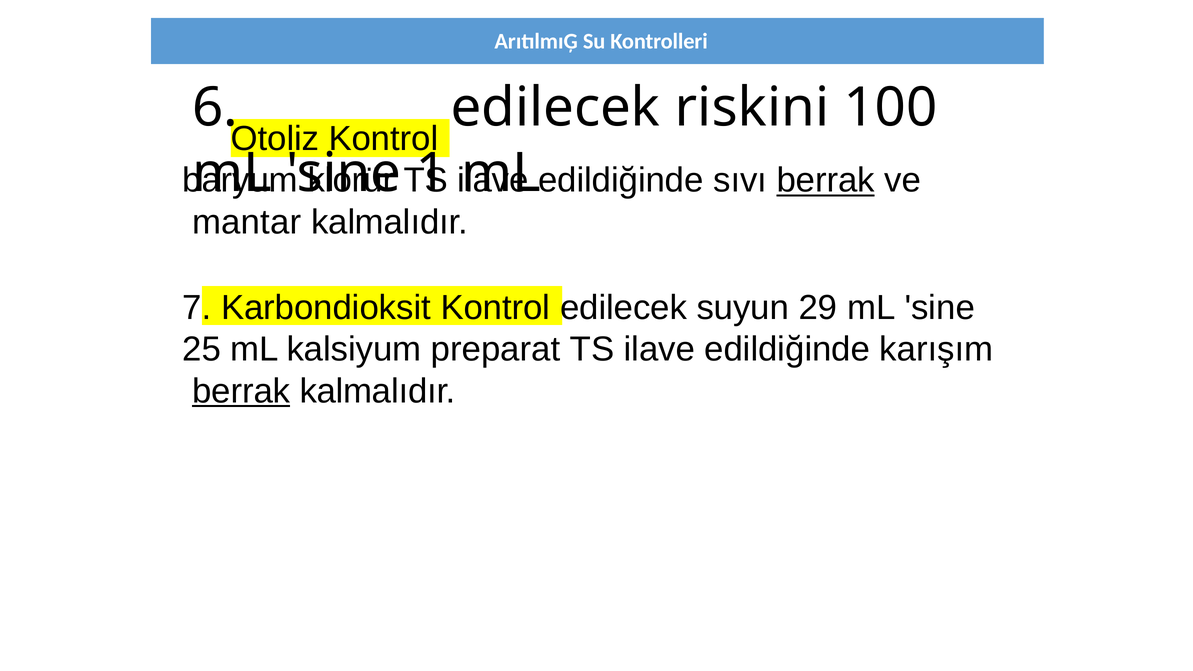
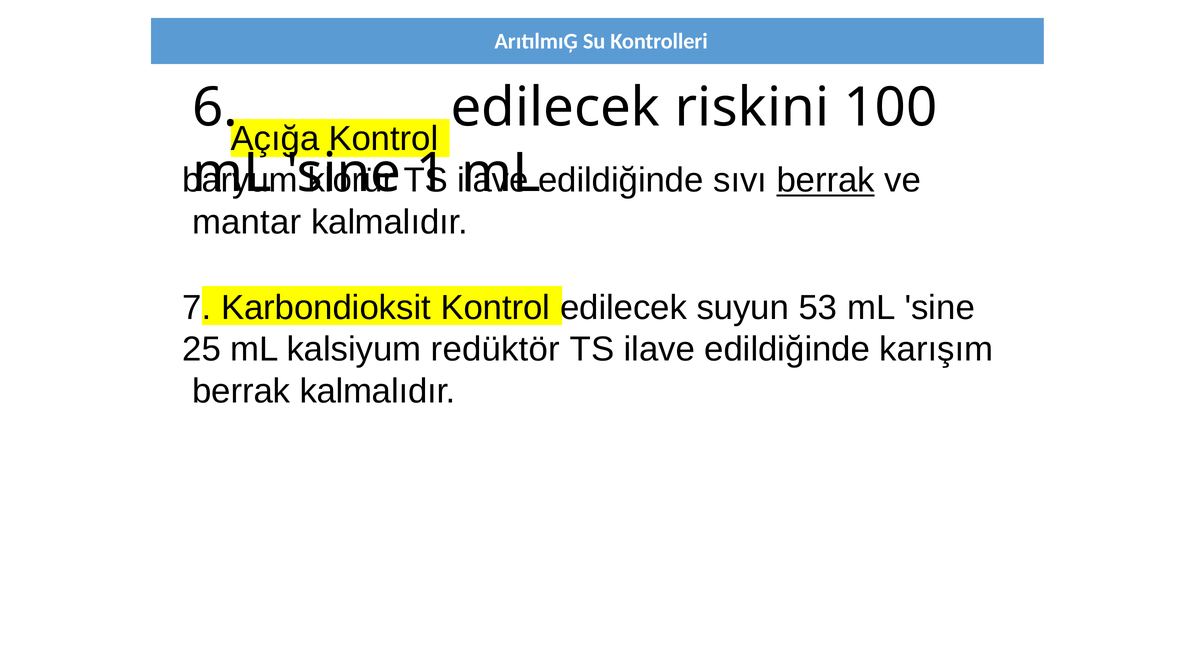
Otoliz: Otoliz -> Açığa (275, 139)
29: 29 -> 53 (818, 308)
preparat: preparat -> redüktör (495, 349)
berrak underline: present -> none (241, 391)
